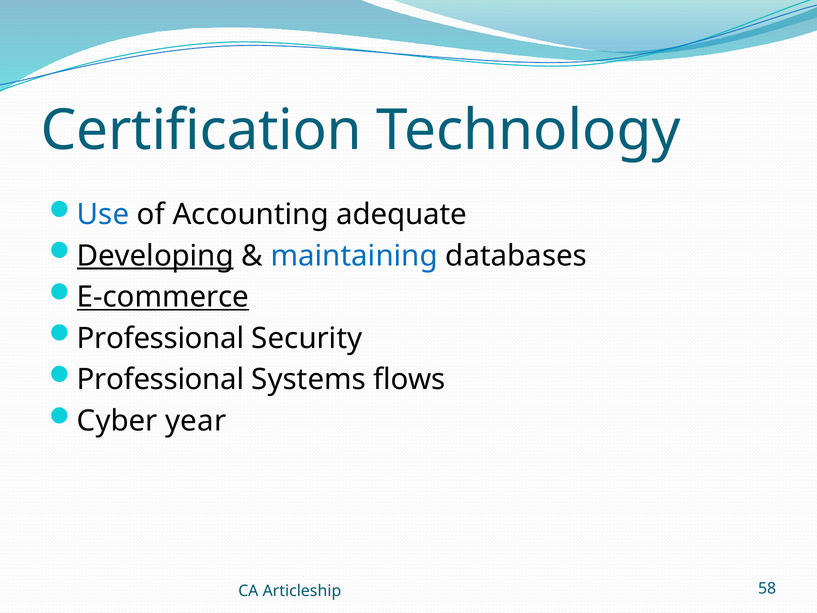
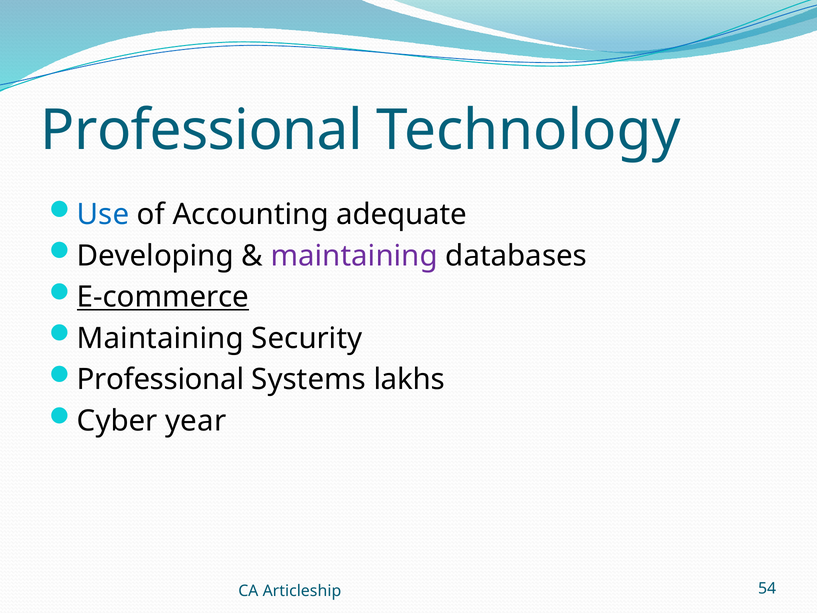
Certification: Certification -> Professional (202, 130)
Developing underline: present -> none (155, 256)
maintaining colour: blue -> purple (354, 256)
Professional: Professional -> Maintaining (160, 338)
flows: flows -> lakhs (409, 379)
58: 58 -> 54 (767, 588)
